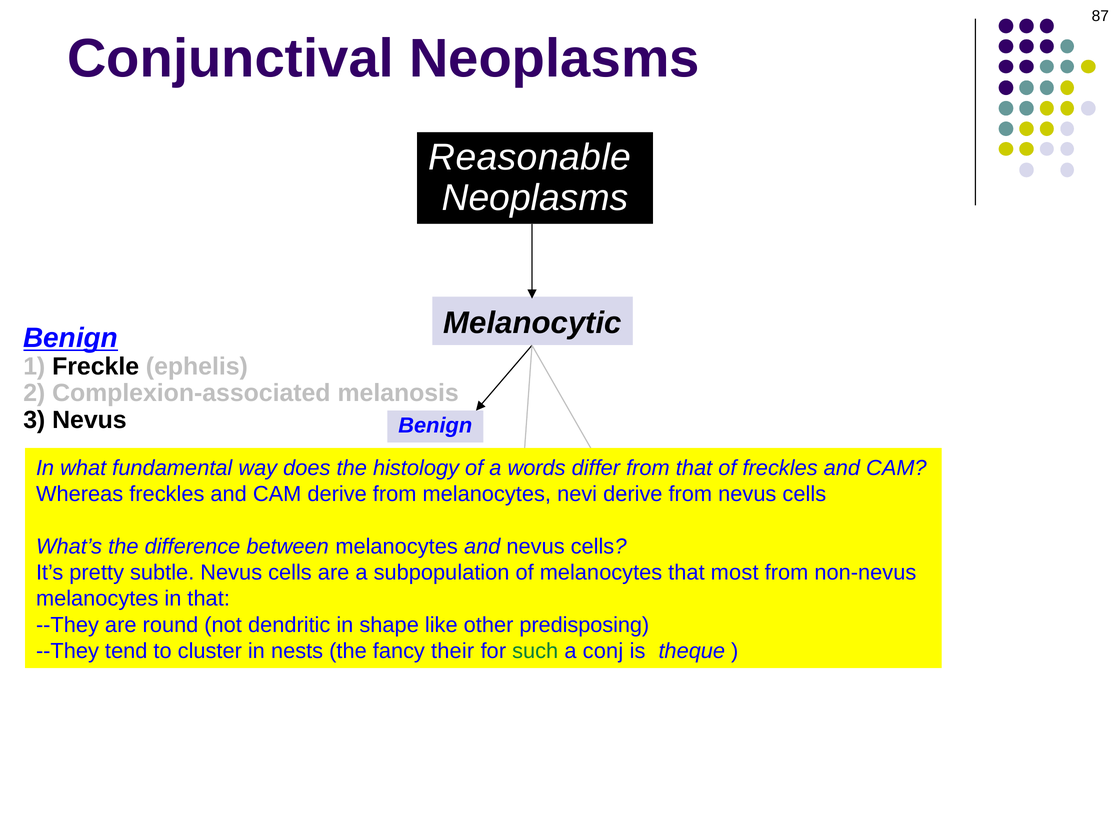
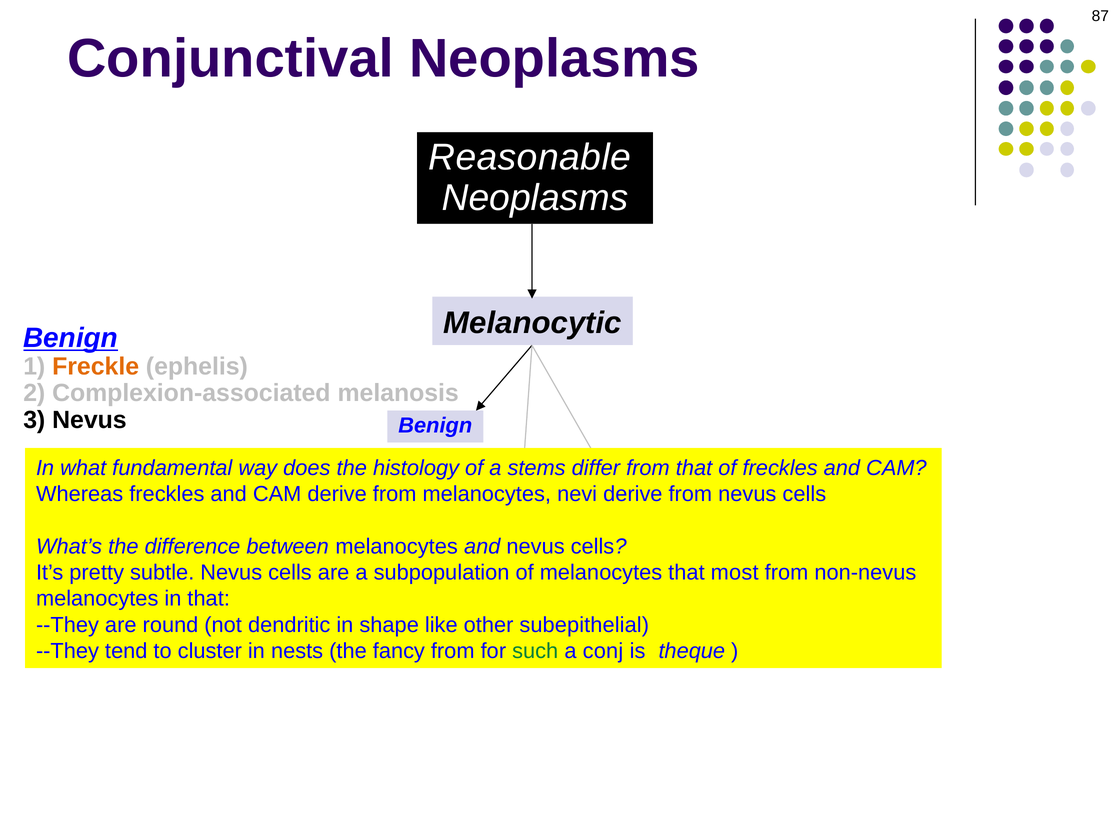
Freckle colour: black -> orange (96, 366)
words: words -> stems (537, 468)
other predisposing: predisposing -> subepithelial (584, 625)
fancy their: their -> from (453, 651)
